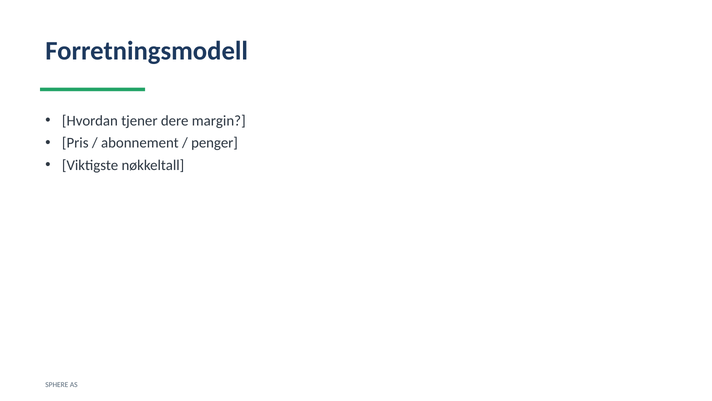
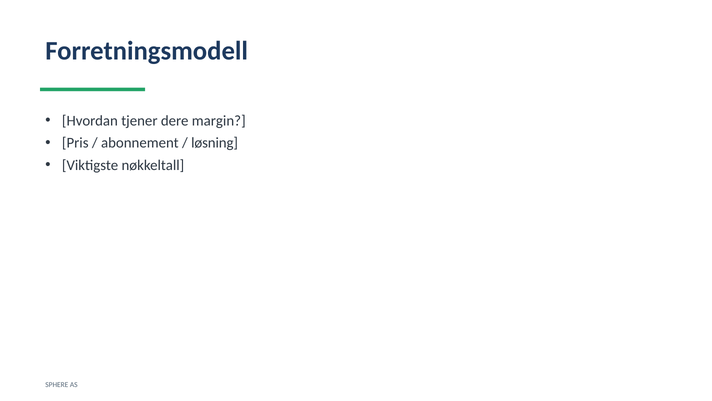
penger: penger -> løsning (215, 143)
